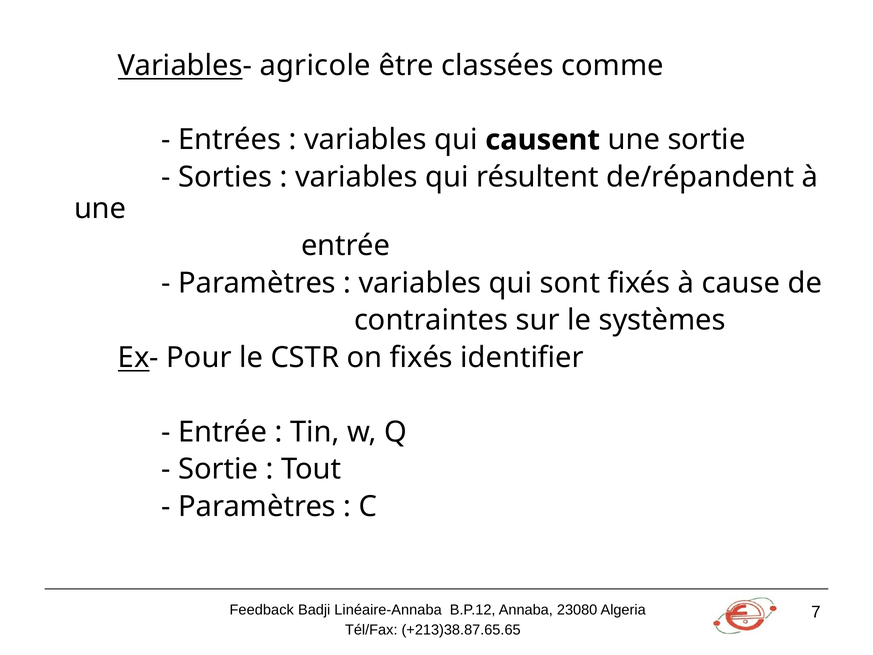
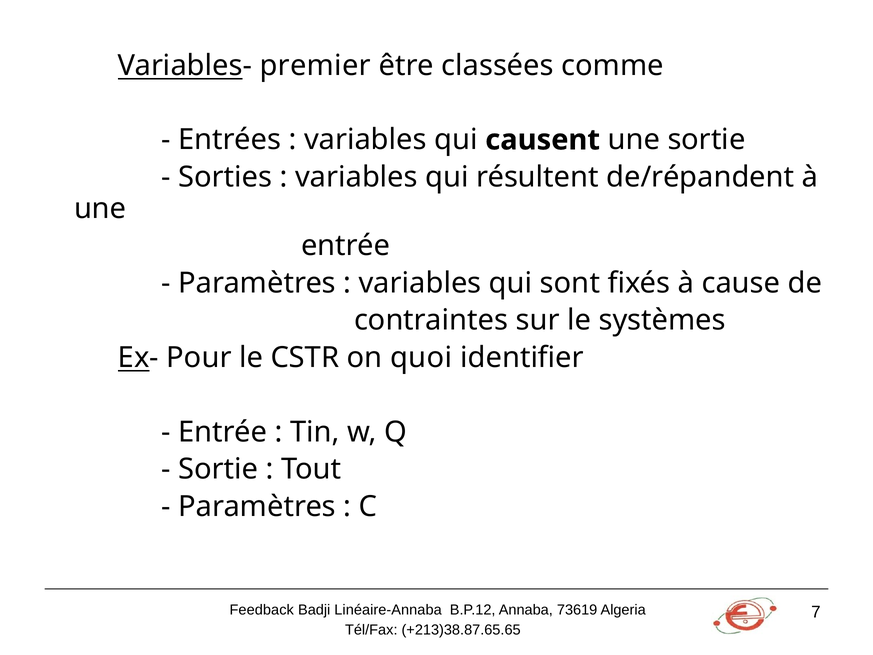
agricole: agricole -> premier (315, 65)
on fixés: fixés -> quoi (421, 357)
23080: 23080 -> 73619 (577, 610)
